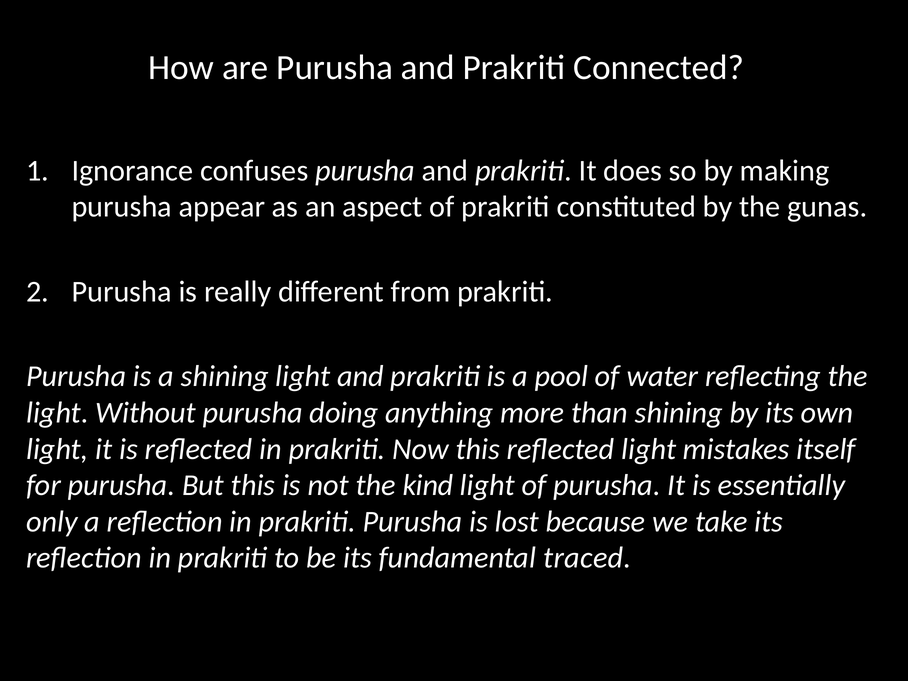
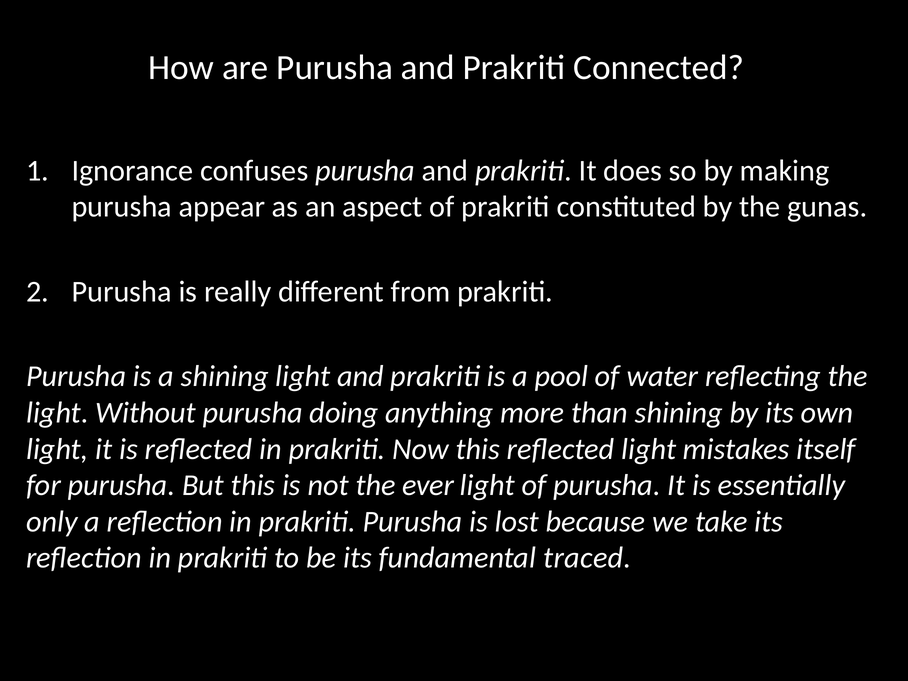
kind: kind -> ever (428, 485)
